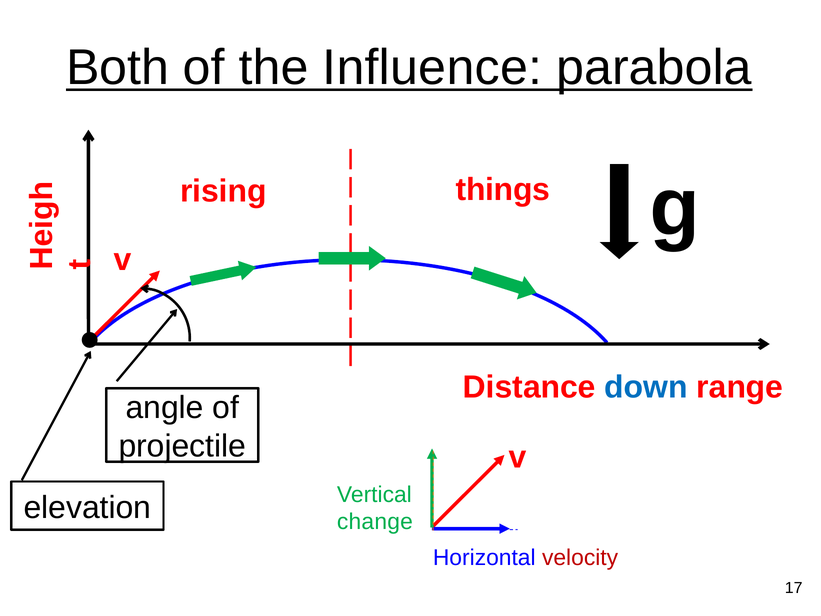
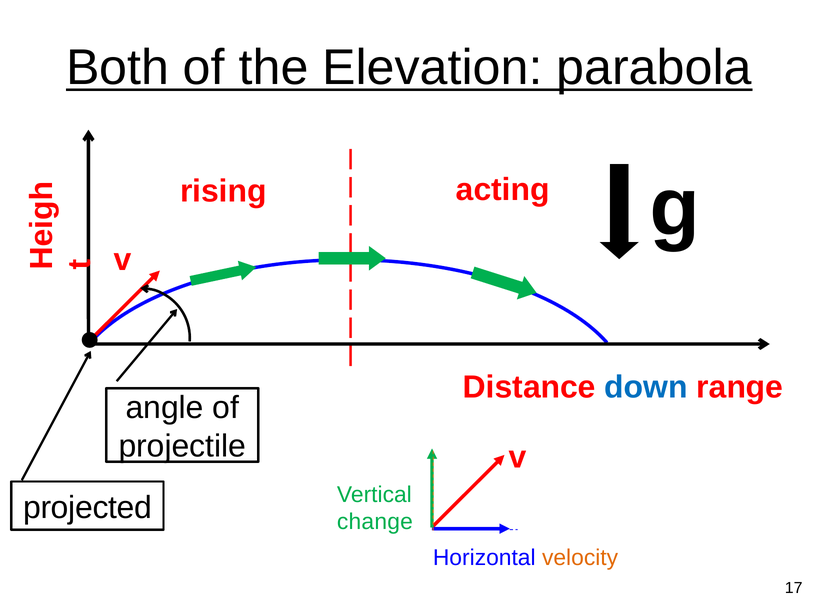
Influence: Influence -> Elevation (432, 68)
things: things -> acting (503, 190)
elevation: elevation -> projected (88, 508)
velocity colour: red -> orange (580, 557)
